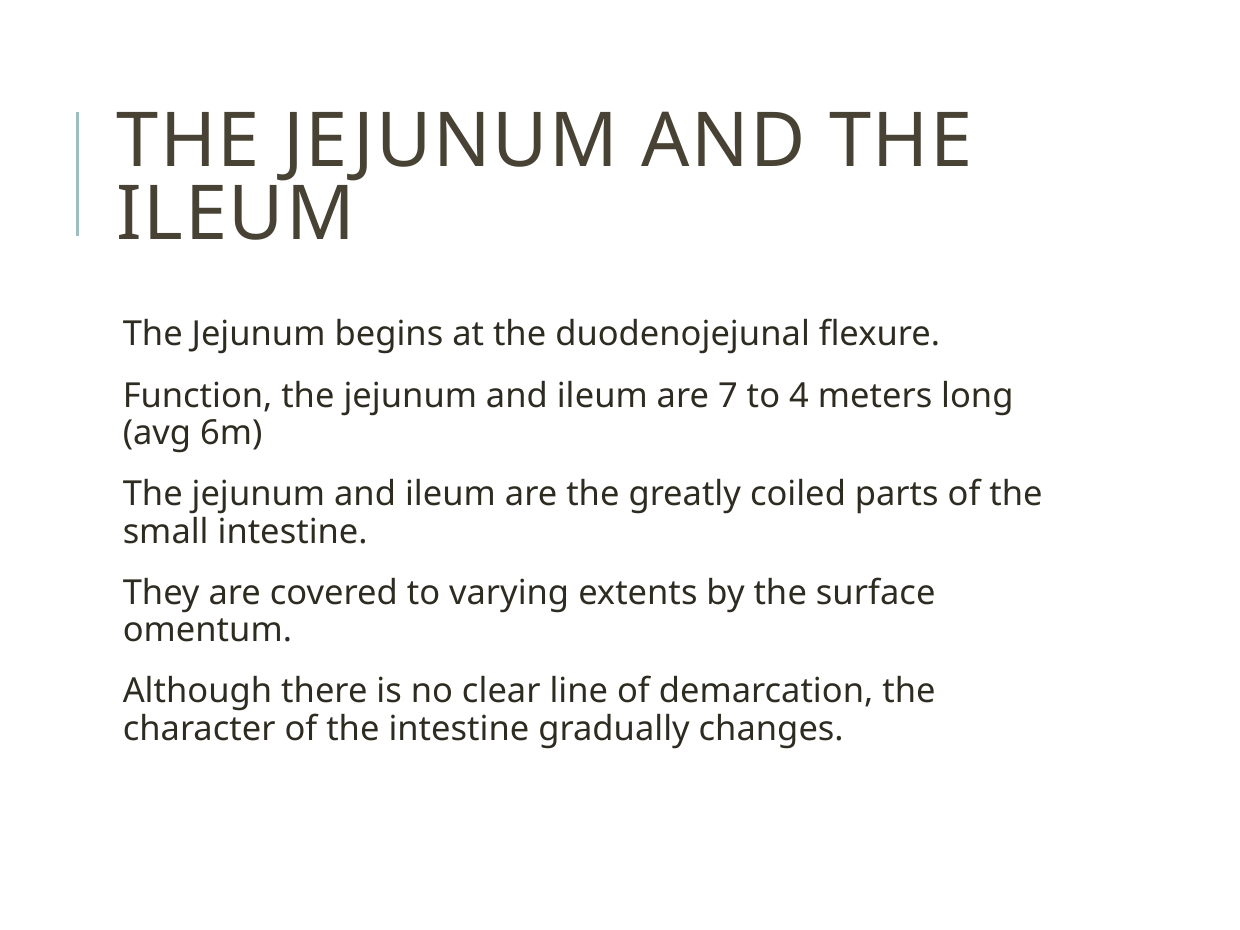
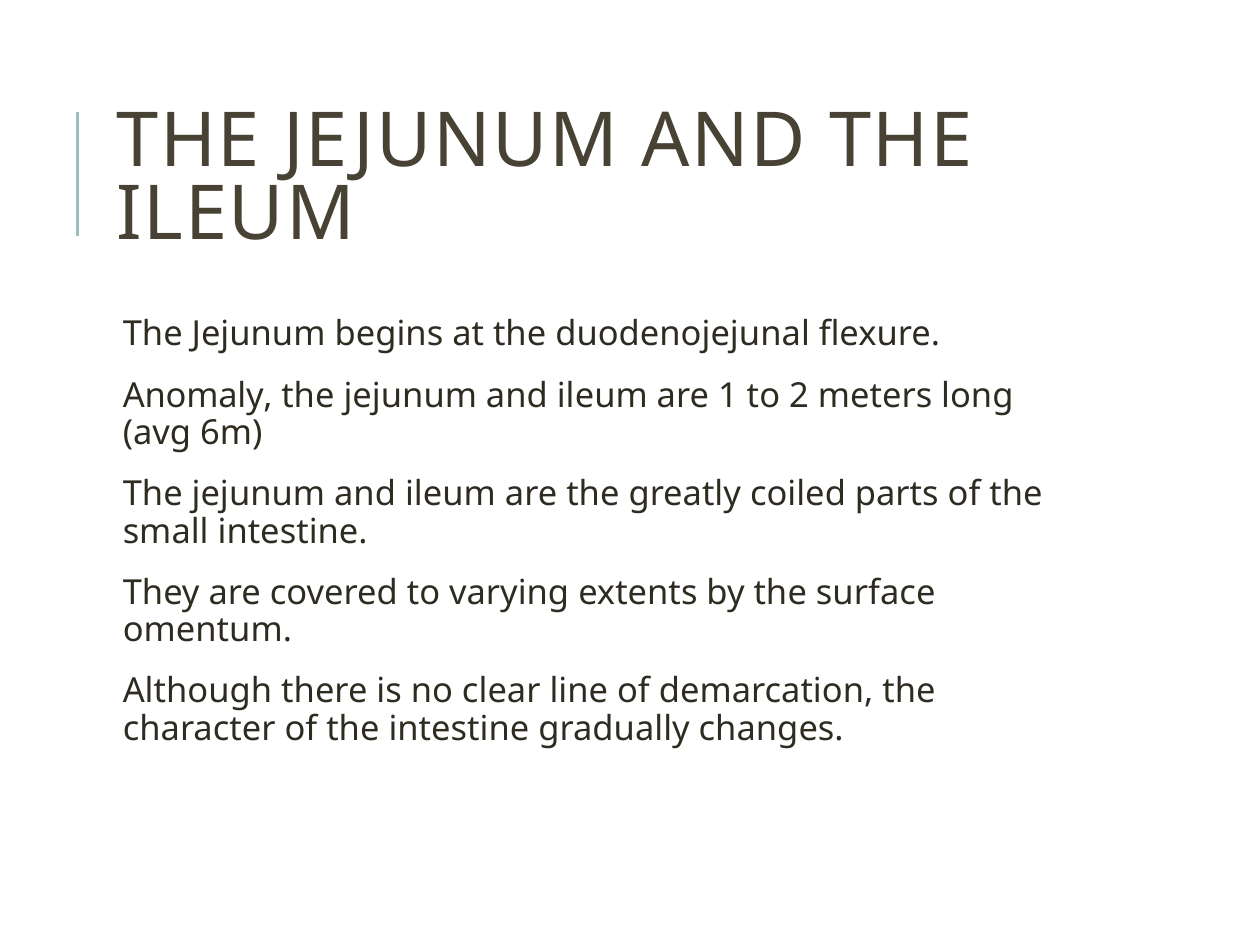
Function: Function -> Anomaly (198, 396)
7: 7 -> 1 (728, 396)
4: 4 -> 2 (799, 396)
